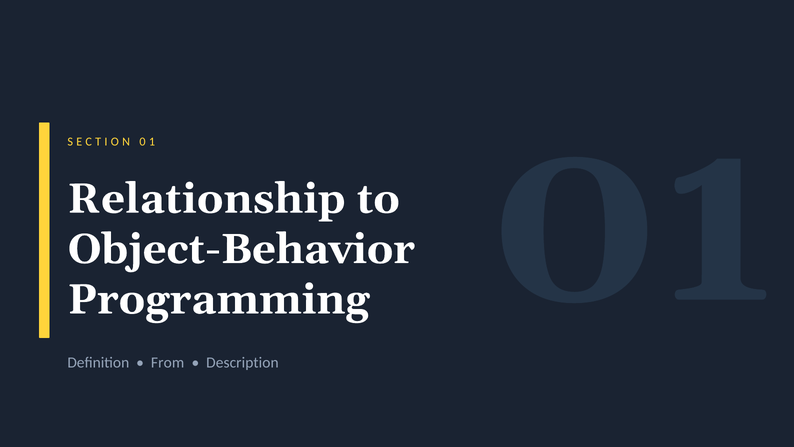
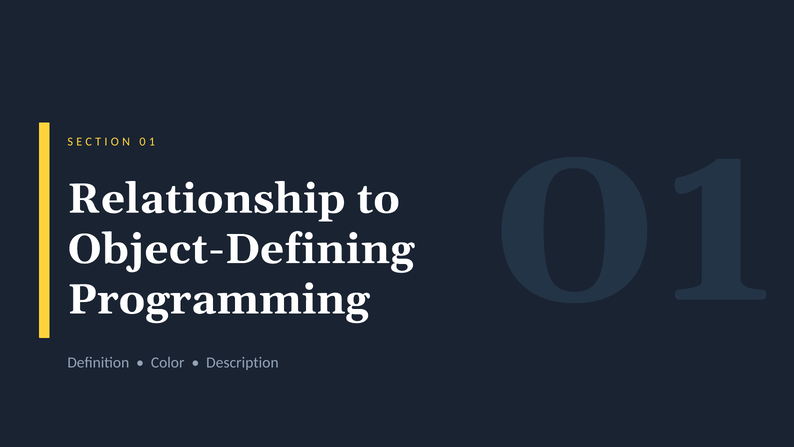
Object-Behavior: Object-Behavior -> Object-Defining (241, 249)
From: From -> Color (168, 362)
